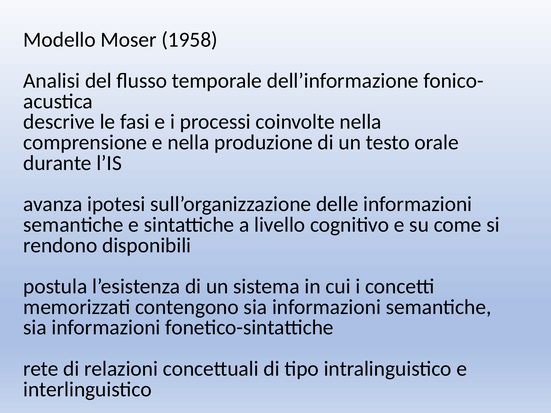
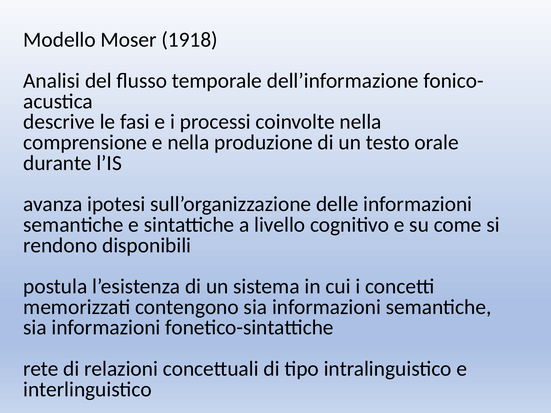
1958: 1958 -> 1918 (190, 40)
